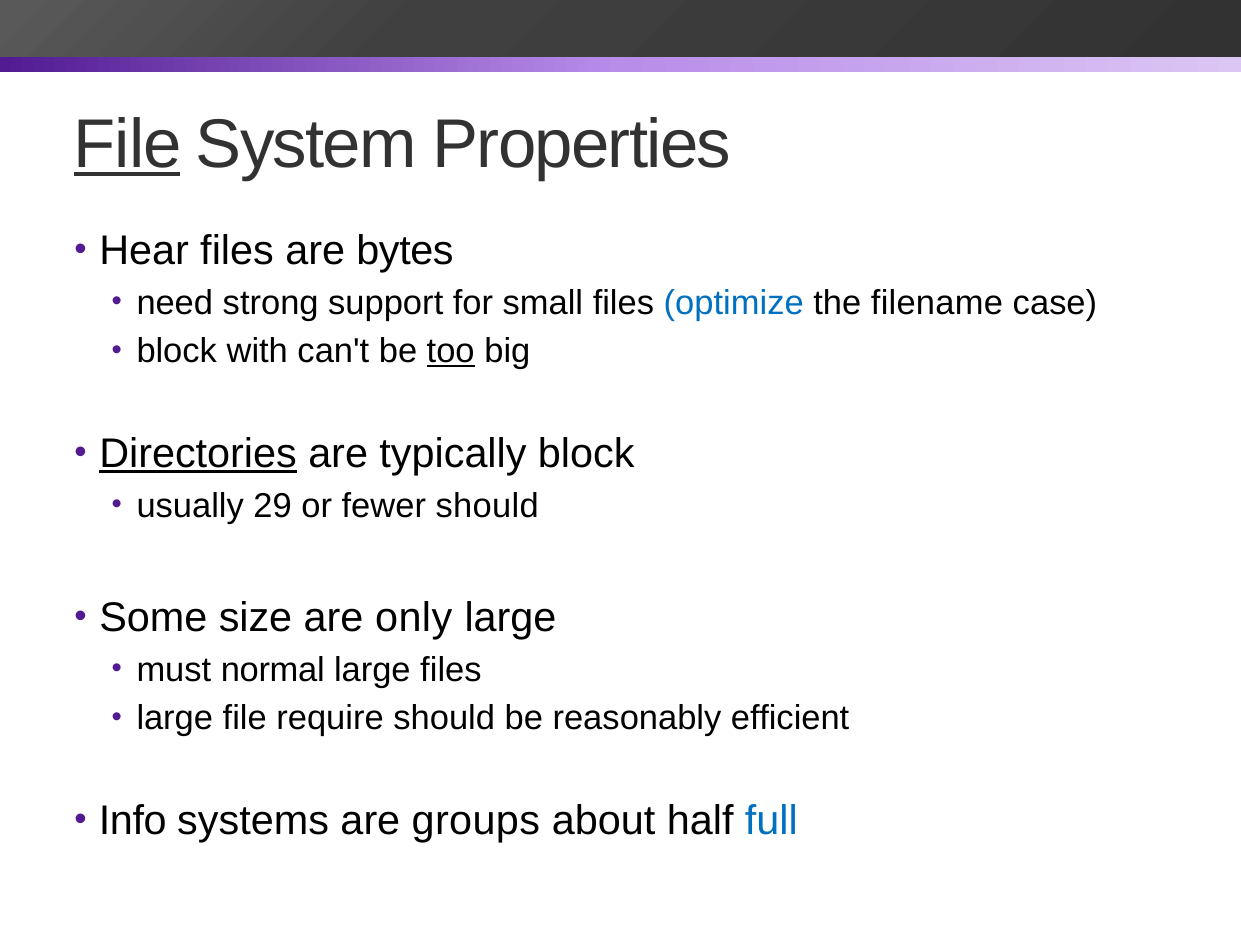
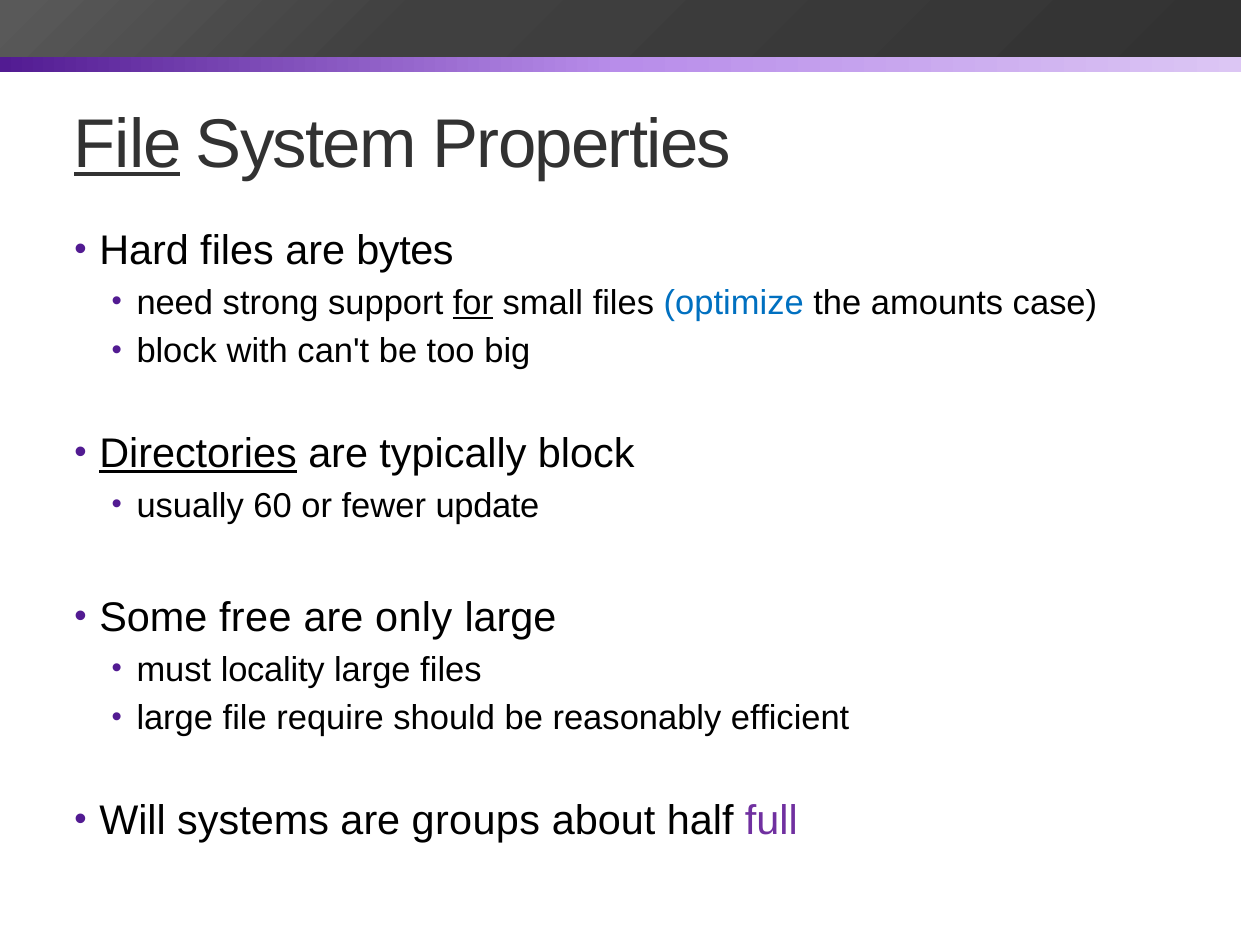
Hear: Hear -> Hard (144, 251)
for underline: none -> present (473, 303)
filename: filename -> amounts (937, 303)
too underline: present -> none (451, 351)
29: 29 -> 60 (273, 506)
fewer should: should -> update (488, 506)
size: size -> free (255, 618)
normal: normal -> locality (273, 670)
Info: Info -> Will (133, 821)
full colour: blue -> purple (771, 821)
